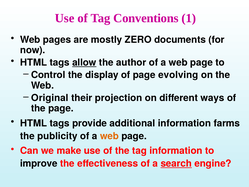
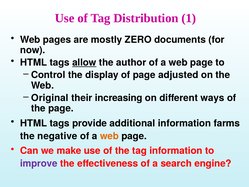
Conventions: Conventions -> Distribution (146, 18)
evolving: evolving -> adjusted (178, 75)
projection: projection -> increasing (119, 98)
publicity: publicity -> negative (57, 136)
improve colour: black -> purple (39, 163)
search underline: present -> none (176, 163)
